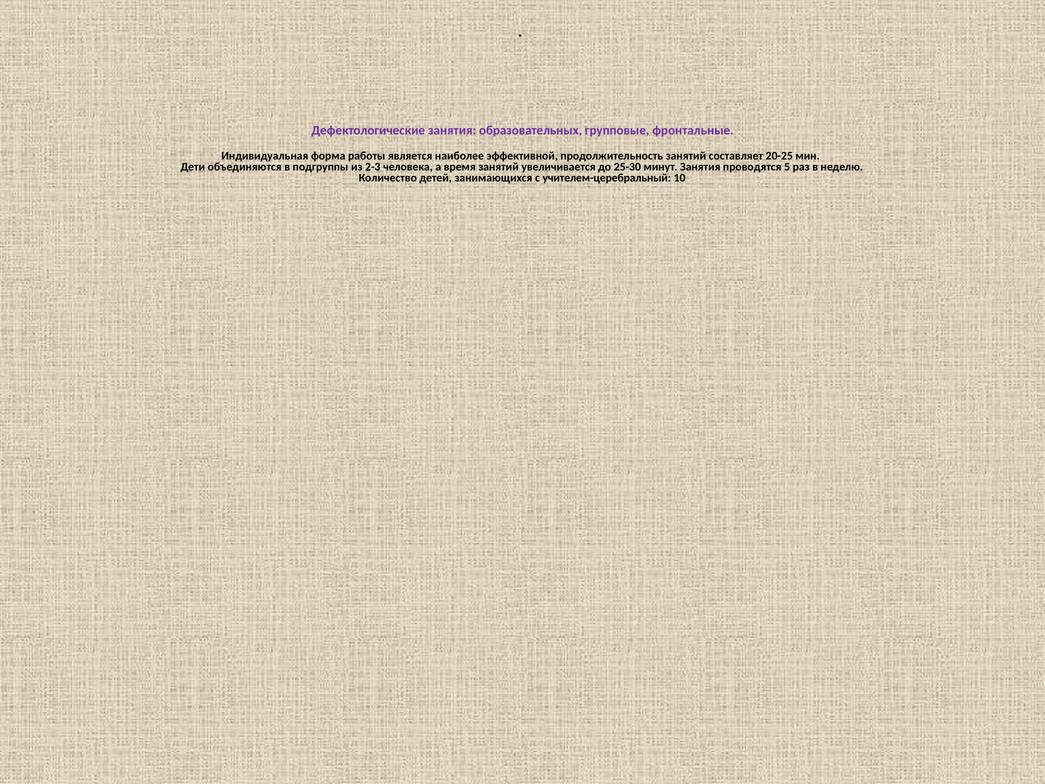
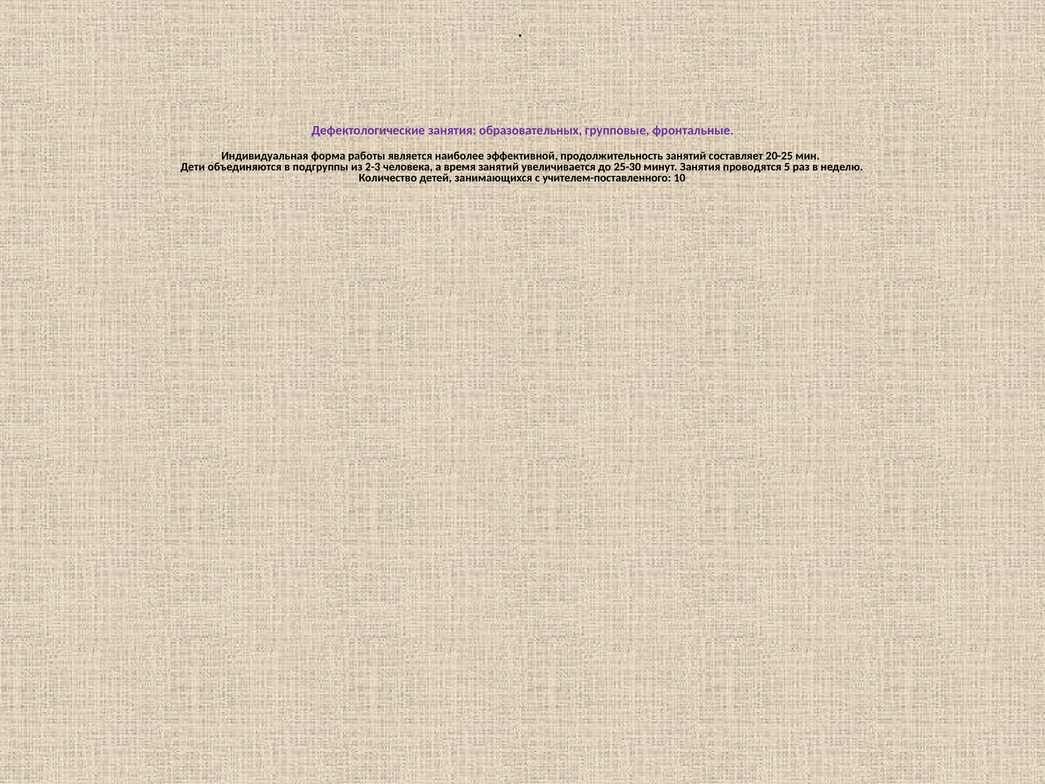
учителем-церебральный: учителем-церебральный -> учителем-поставленного (607, 178)
